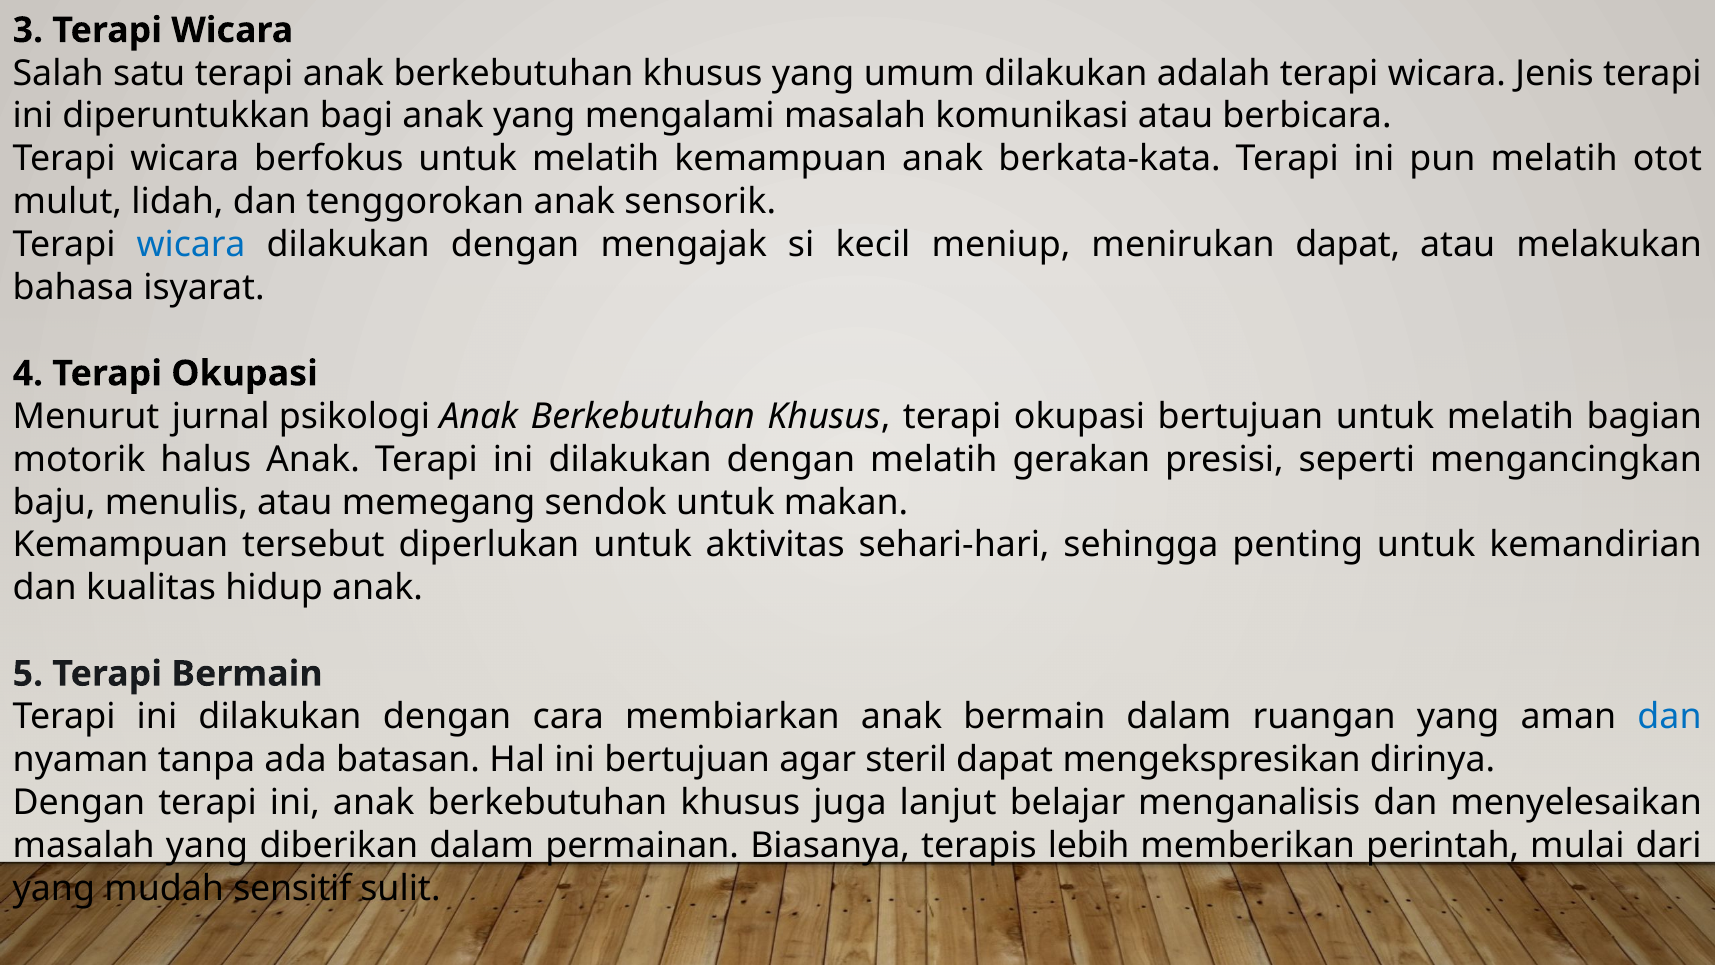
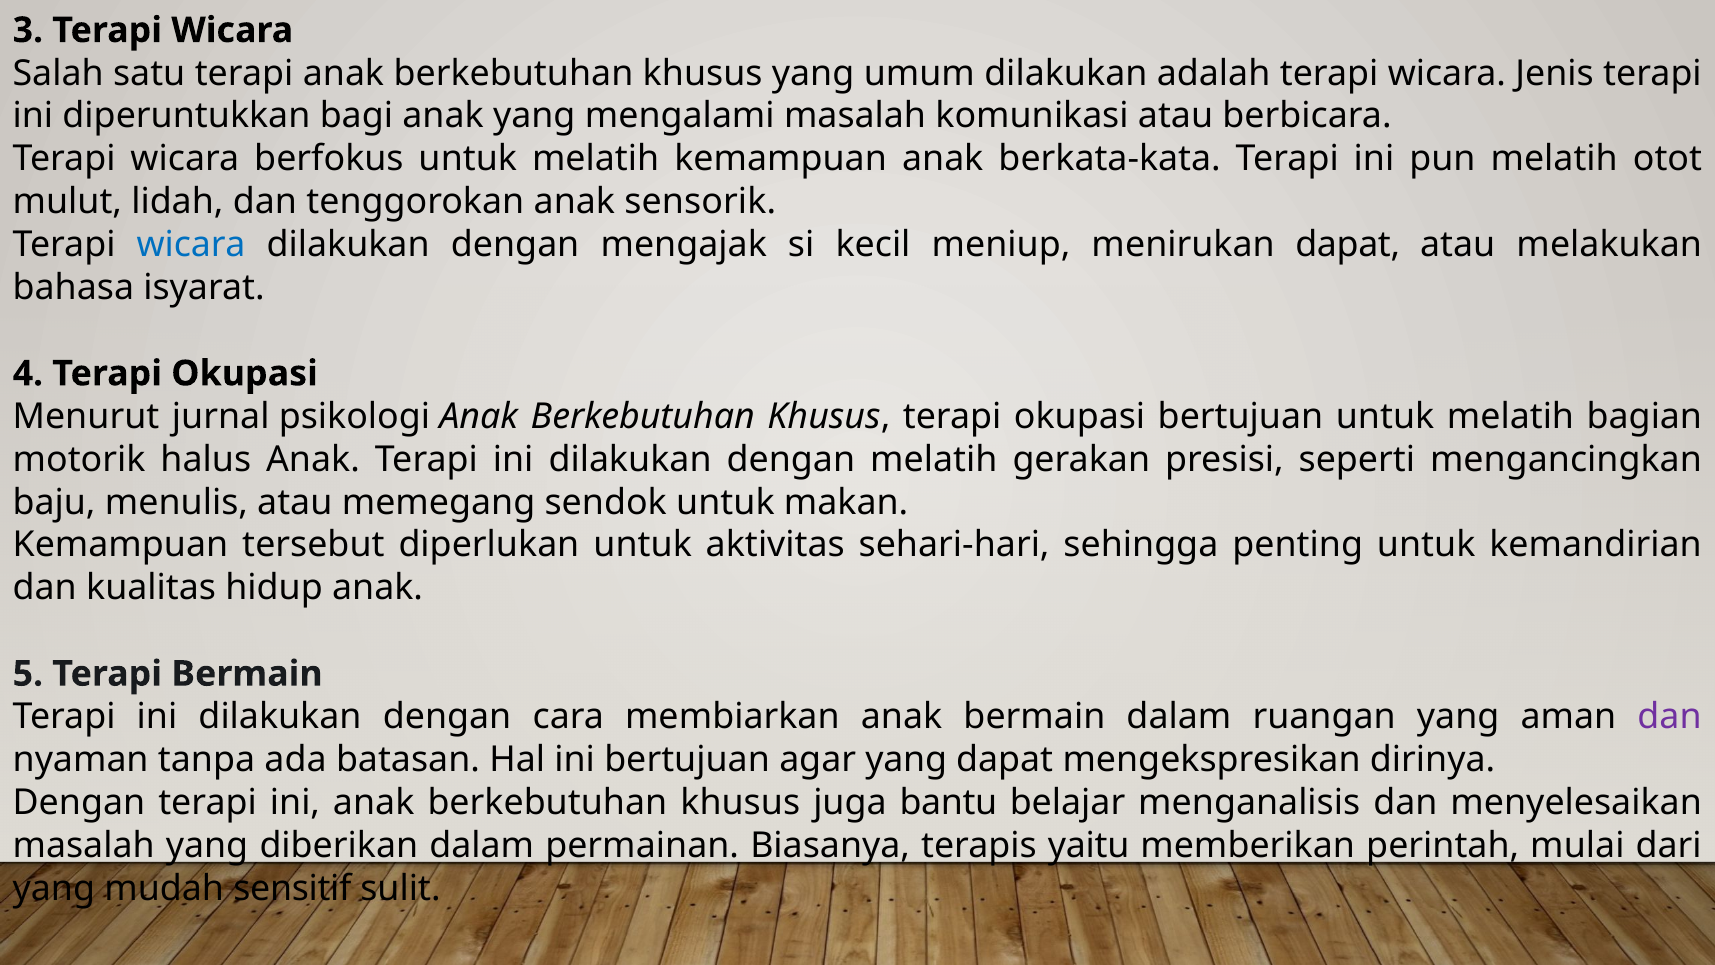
dan colour: blue -> purple (1670, 717)
agar steril: steril -> yang (906, 759)
lanjut: lanjut -> bantu (948, 802)
lebih: lebih -> yaitu (1089, 845)
